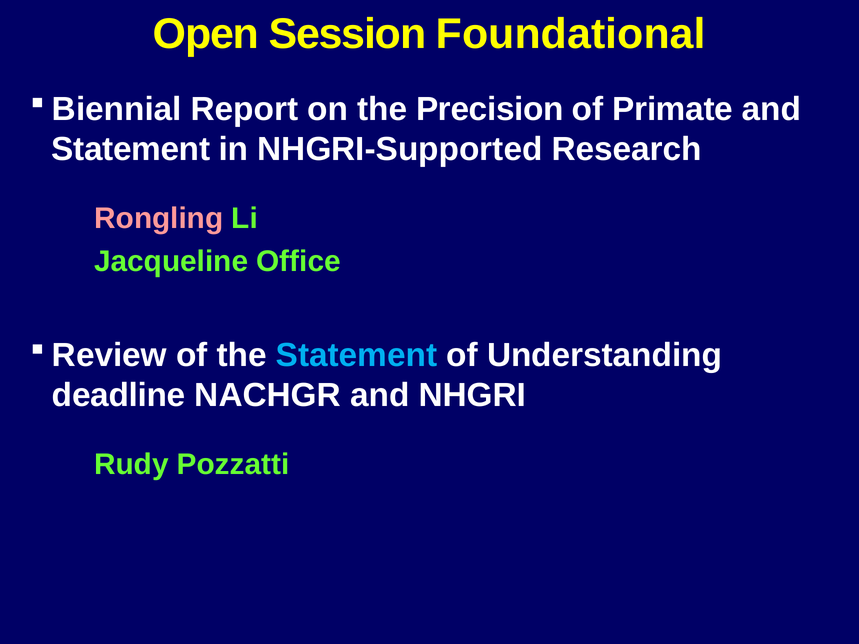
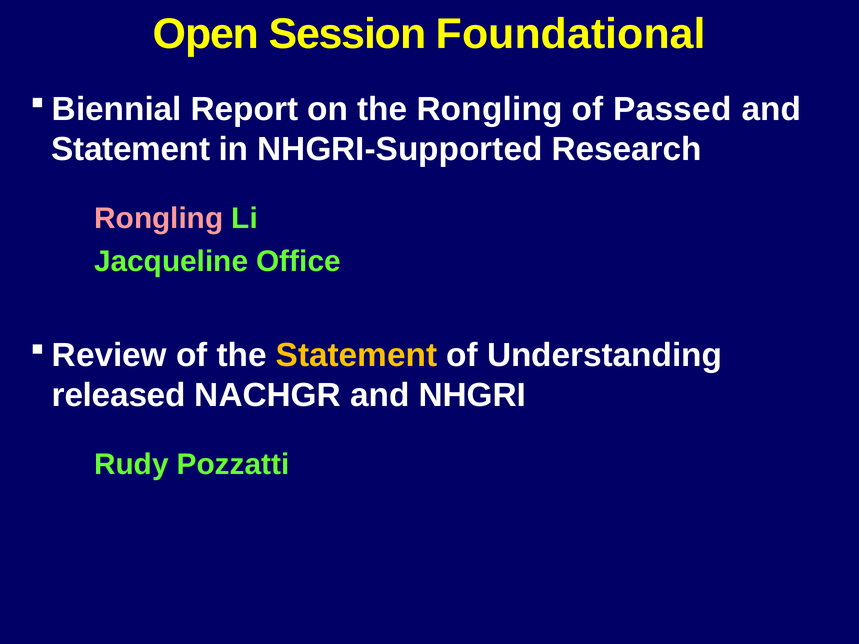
the Precision: Precision -> Rongling (490, 109)
Primate: Primate -> Passed (672, 109)
Statement colour: light blue -> yellow (357, 355)
deadline: deadline -> released (119, 396)
